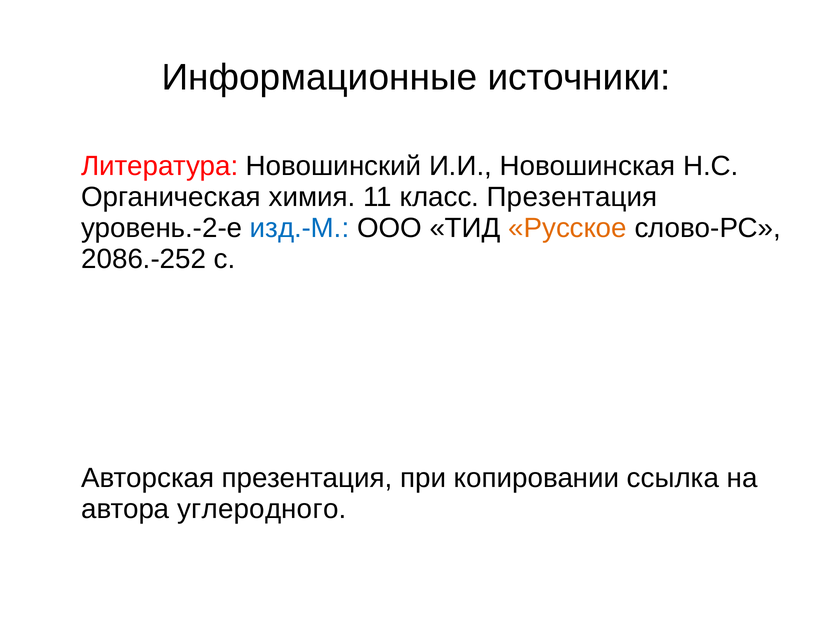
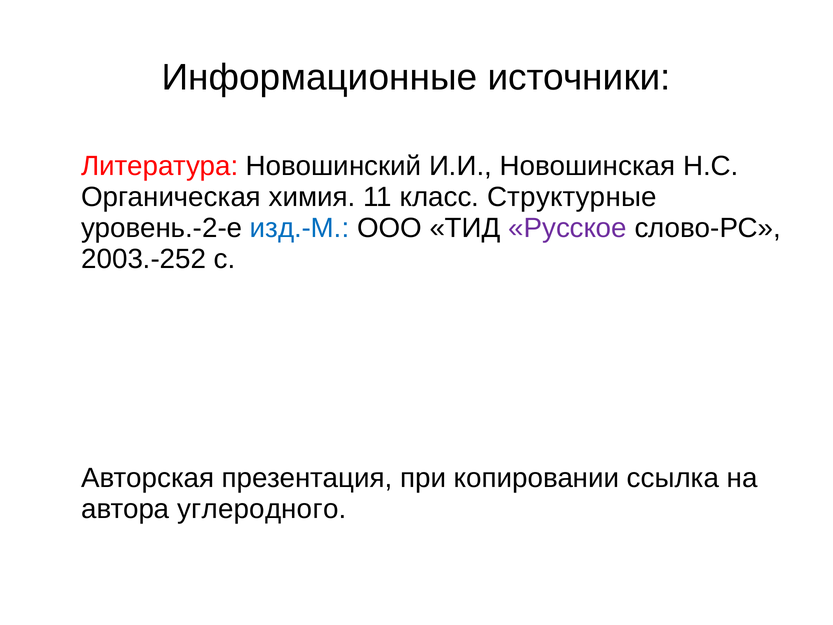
класс Презентация: Презентация -> Структурные (572, 197)
Русское colour: orange -> purple (568, 228)
2086.-252: 2086.-252 -> 2003.-252 (144, 259)
